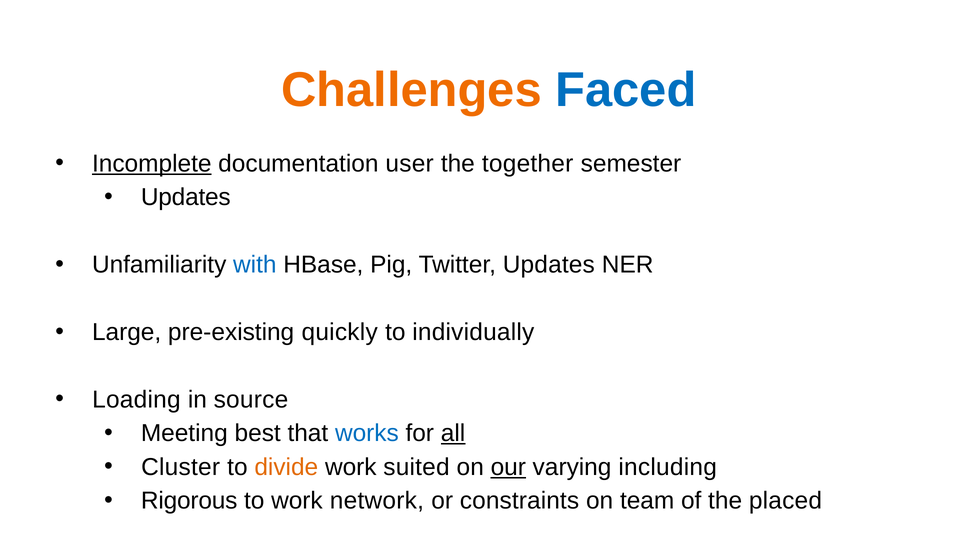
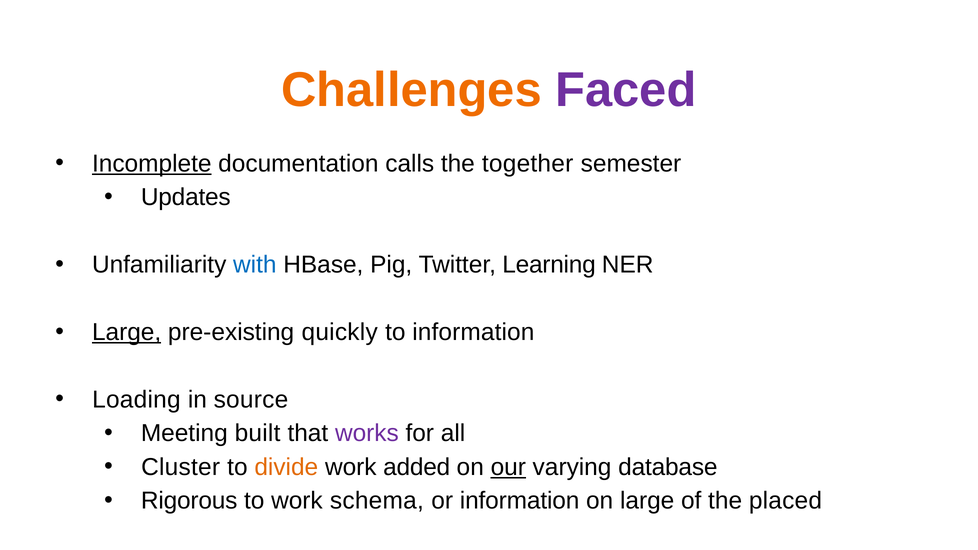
Faced colour: blue -> purple (626, 90)
user: user -> calls (410, 164)
Twitter Updates: Updates -> Learning (549, 265)
Large underline: none -> present (127, 332)
to individually: individually -> information (473, 332)
best: best -> built (258, 434)
works colour: blue -> purple (367, 434)
all underline: present -> none (453, 434)
suited: suited -> added (417, 467)
including: including -> database (668, 467)
network: network -> schema (377, 501)
or constraints: constraints -> information (520, 501)
on team: team -> large (647, 501)
